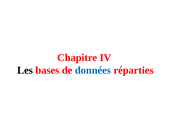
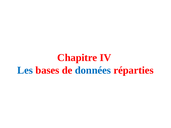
Les colour: black -> blue (25, 70)
